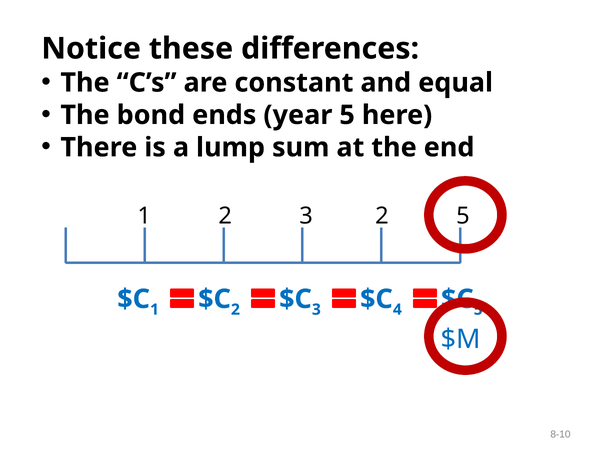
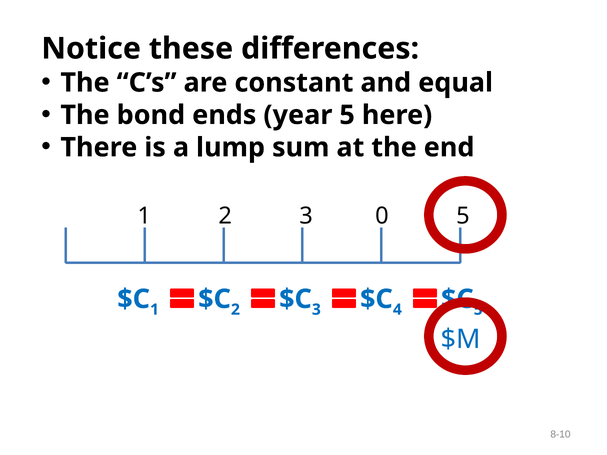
3 2: 2 -> 0 (382, 216)
